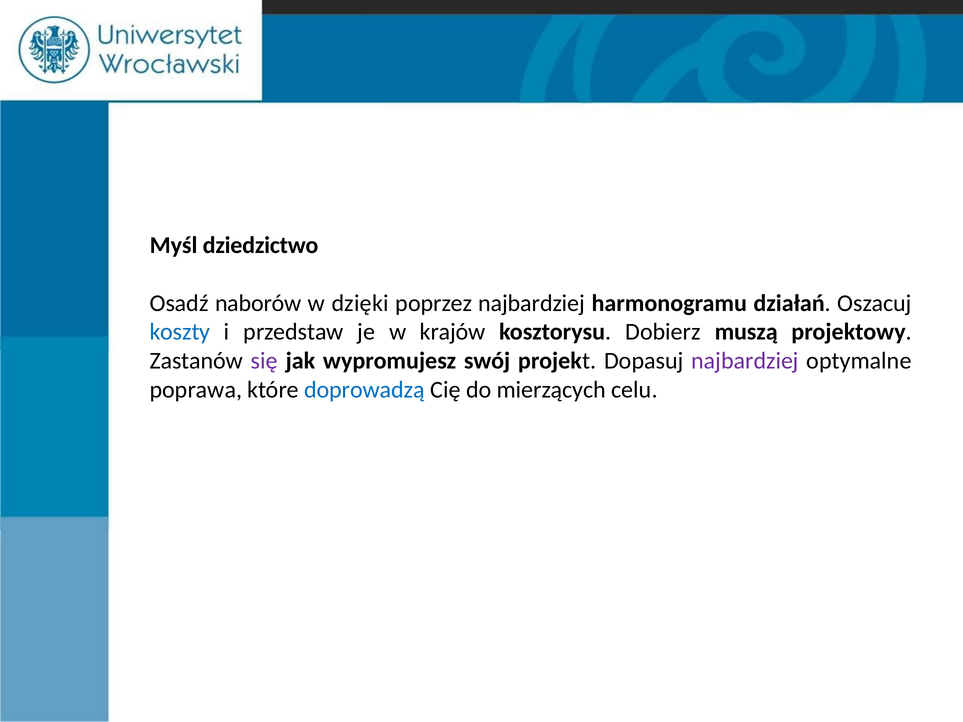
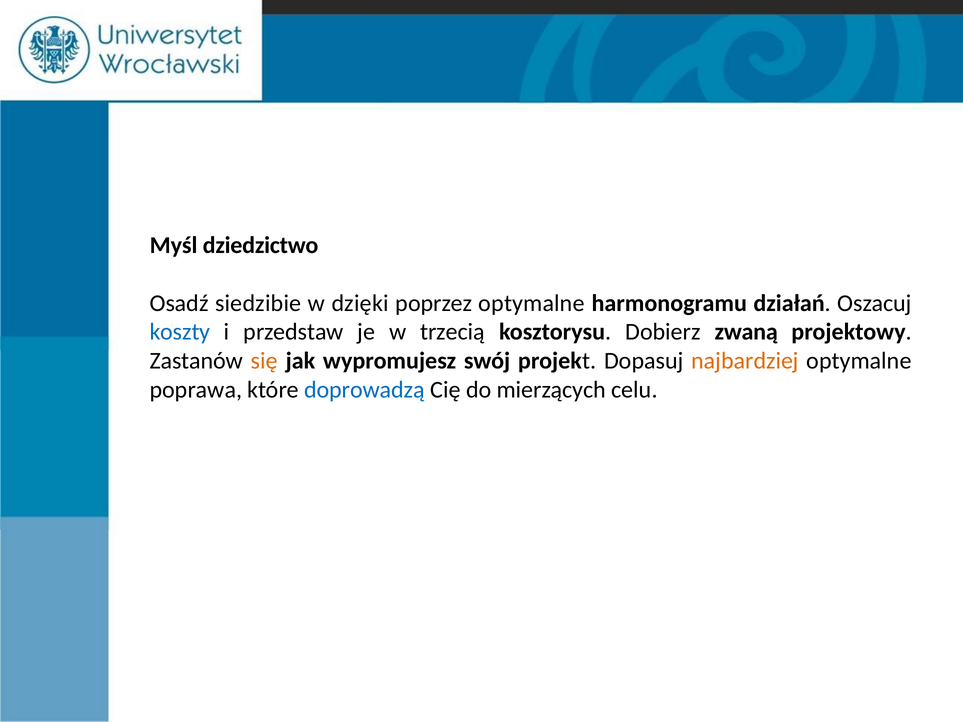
naborów: naborów -> siedzibie (258, 303)
poprzez najbardziej: najbardziej -> optymalne (532, 303)
krajów: krajów -> trzecią (452, 332)
muszą: muszą -> zwaną (746, 332)
się colour: purple -> orange (264, 361)
najbardziej colour: purple -> orange (745, 361)
